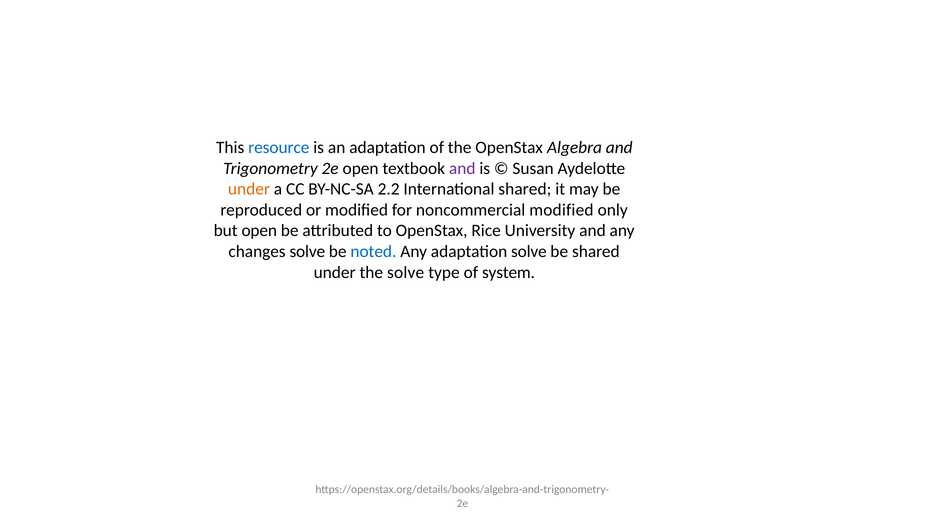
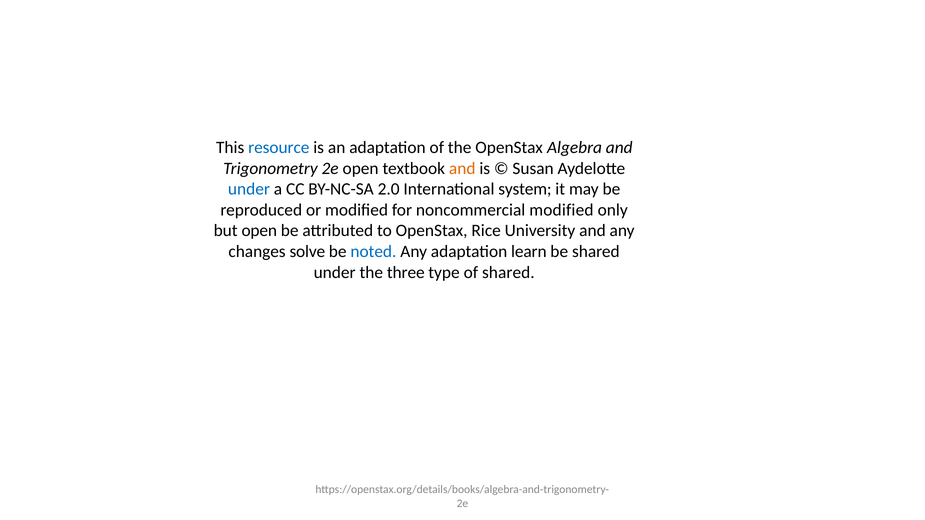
and colour: purple -> orange (462, 168)
under colour: orange -> blue (249, 189)
2.2: 2.2 -> 2.0 (389, 189)
International shared: shared -> system (525, 189)
adaptation solve: solve -> learn (529, 252)
the solve: solve -> three (406, 272)
of system: system -> shared (508, 272)
